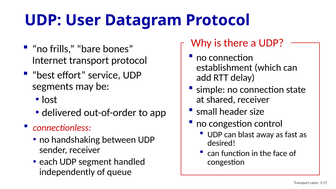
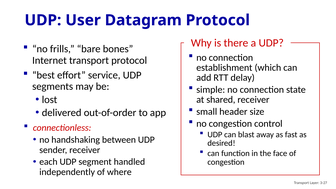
queue: queue -> where (119, 172)
